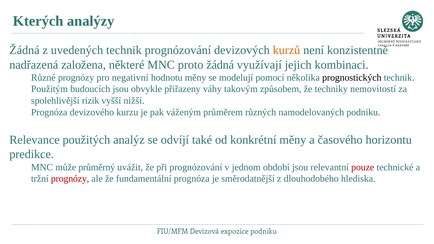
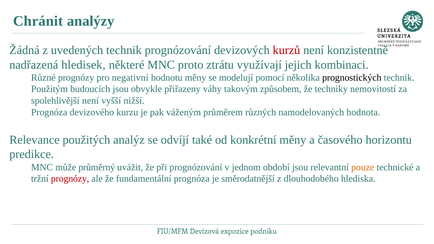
Kterých: Kterých -> Chránit (38, 21)
kurzů colour: orange -> red (286, 50)
založena: založena -> hledisek (83, 65)
proto žádná: žádná -> ztrátu (220, 65)
spolehlivější rizik: rizik -> není (90, 101)
namodelovaných podniku: podniku -> hodnota (363, 112)
pouze colour: red -> orange (363, 167)
